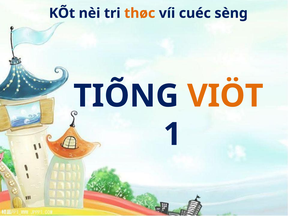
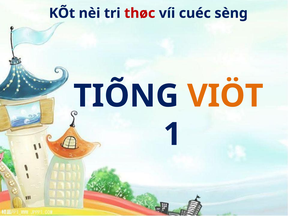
thøc colour: orange -> red (140, 13)
